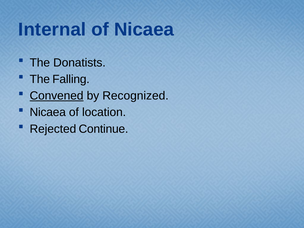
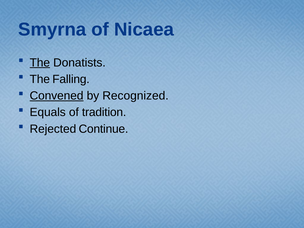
Internal: Internal -> Smyrna (52, 29)
The underline: none -> present (40, 63)
Nicaea: Nicaea -> Equals (48, 112)
location: location -> tradition (104, 112)
